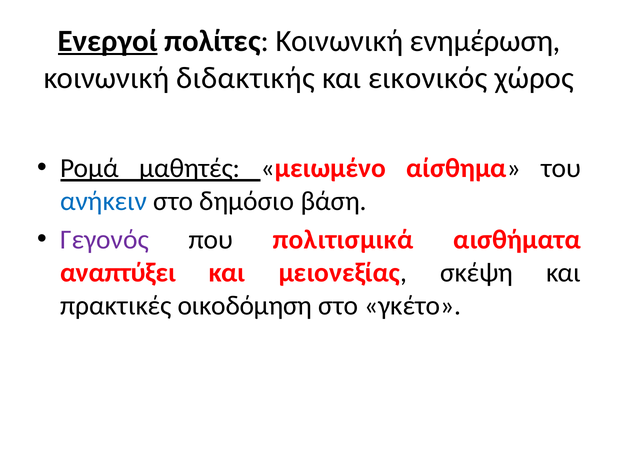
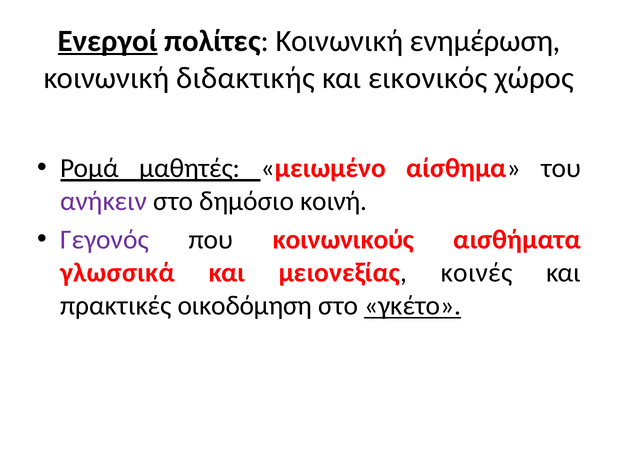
ανήκειν colour: blue -> purple (104, 201)
βάση: βάση -> κοινή (334, 201)
πολιτισμικά: πολιτισμικά -> κοινωνικούς (343, 240)
αναπτύξει: αναπτύξει -> γλωσσικά (118, 273)
σκέψη: σκέψη -> κοινές (476, 273)
γκέτο underline: none -> present (413, 305)
